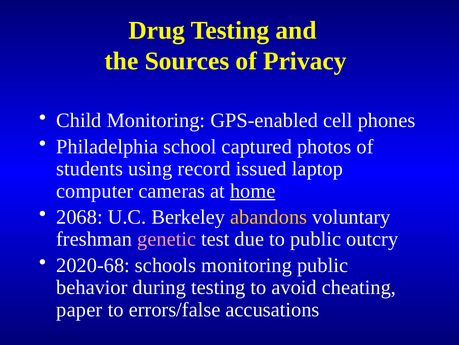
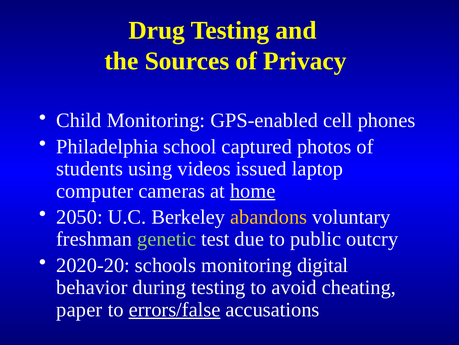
record: record -> videos (204, 168)
2068: 2068 -> 2050 (79, 217)
genetic colour: pink -> light green (167, 239)
2020-68: 2020-68 -> 2020-20 (93, 265)
monitoring public: public -> digital (323, 265)
errors/false underline: none -> present (175, 309)
